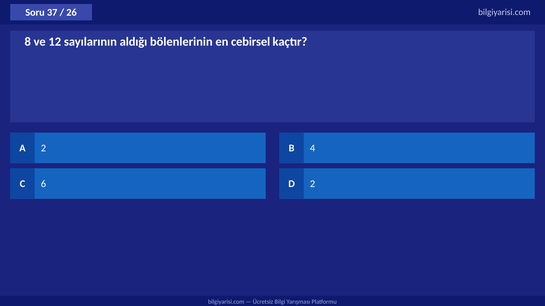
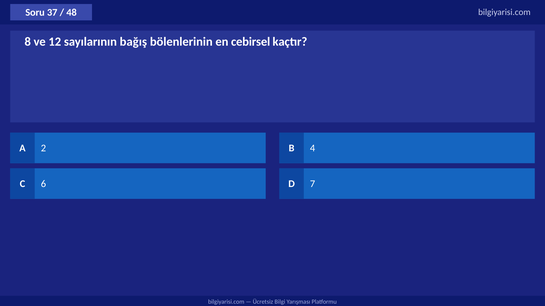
26: 26 -> 48 (72, 12)
aldığı: aldığı -> bağış (133, 42)
D 2: 2 -> 7 (313, 184)
